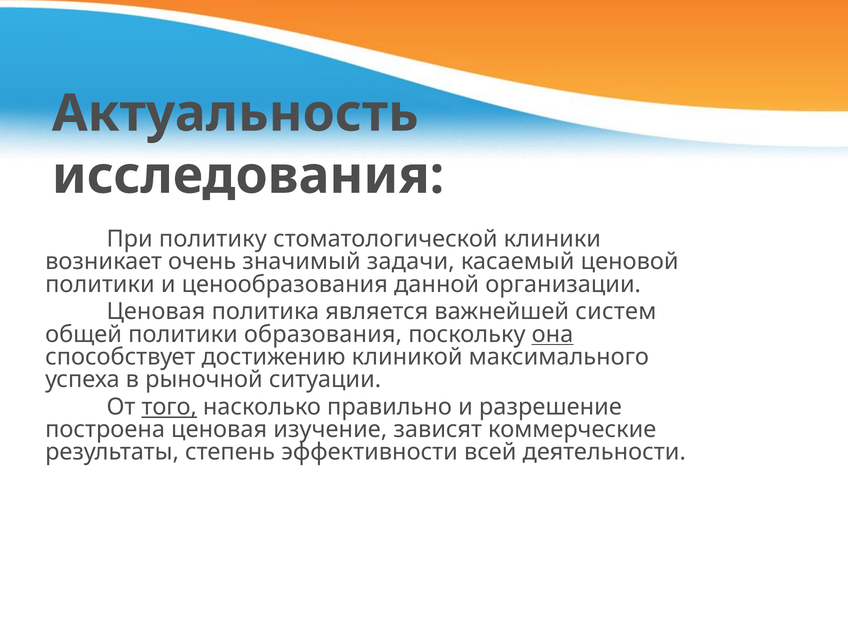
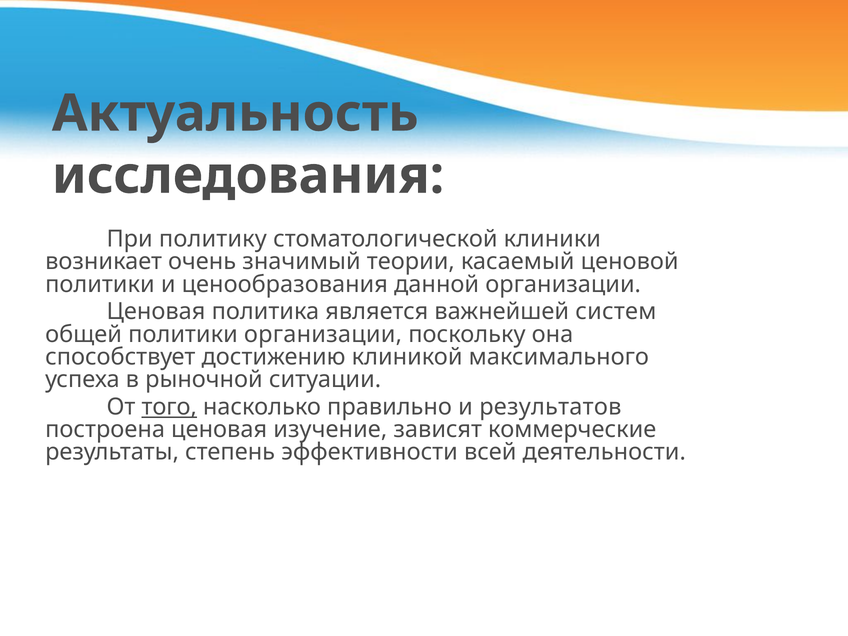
задачи: задачи -> теории (411, 262)
политики образования: образования -> организации (323, 334)
она underline: present -> none (552, 334)
разрешение: разрешение -> результатов (550, 407)
